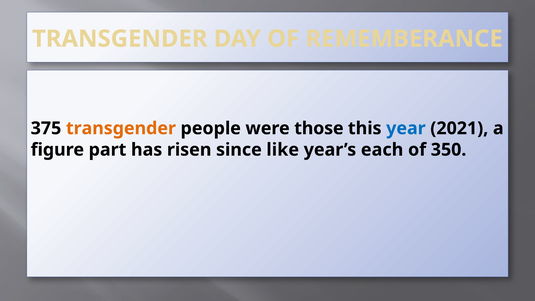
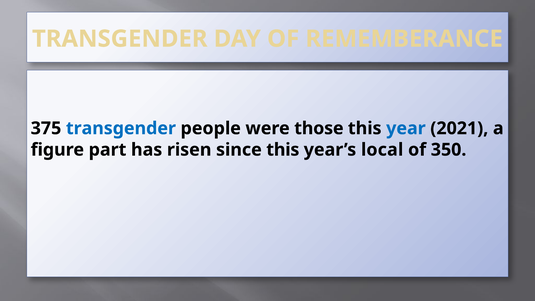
transgender colour: orange -> blue (121, 128)
since like: like -> this (283, 150)
each: each -> local (382, 150)
